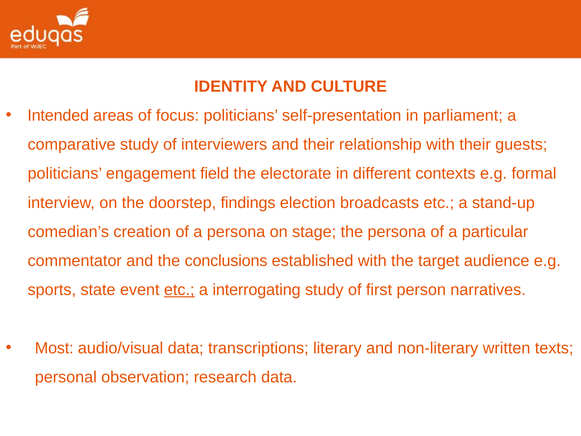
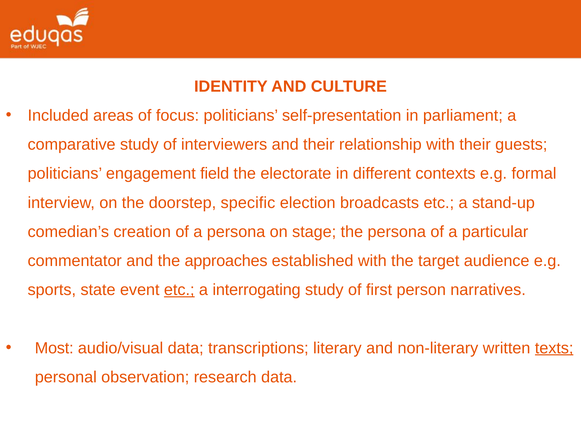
Intended: Intended -> Included (58, 115)
findings: findings -> specific (248, 203)
conclusions: conclusions -> approaches (226, 261)
texts underline: none -> present (554, 348)
